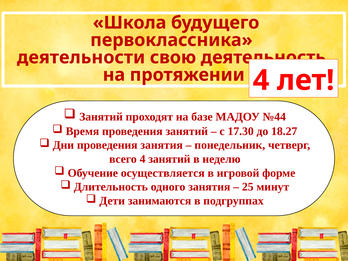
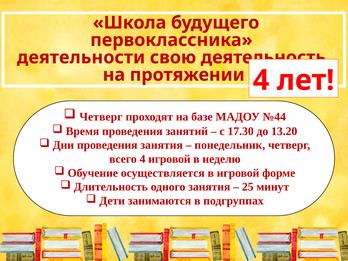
Занятий: Занятий -> Четверг (101, 117)
18.27: 18.27 -> 13.20 (284, 131)
4 занятий: занятий -> игровой (169, 159)
